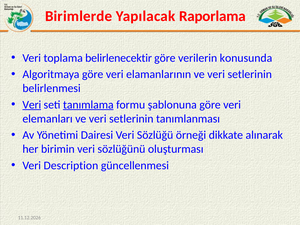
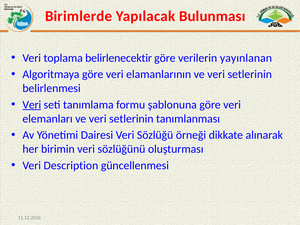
Raporlama: Raporlama -> Bulunması (212, 16)
konusunda: konusunda -> yayınlanan (246, 58)
tanımlama underline: present -> none (88, 105)
